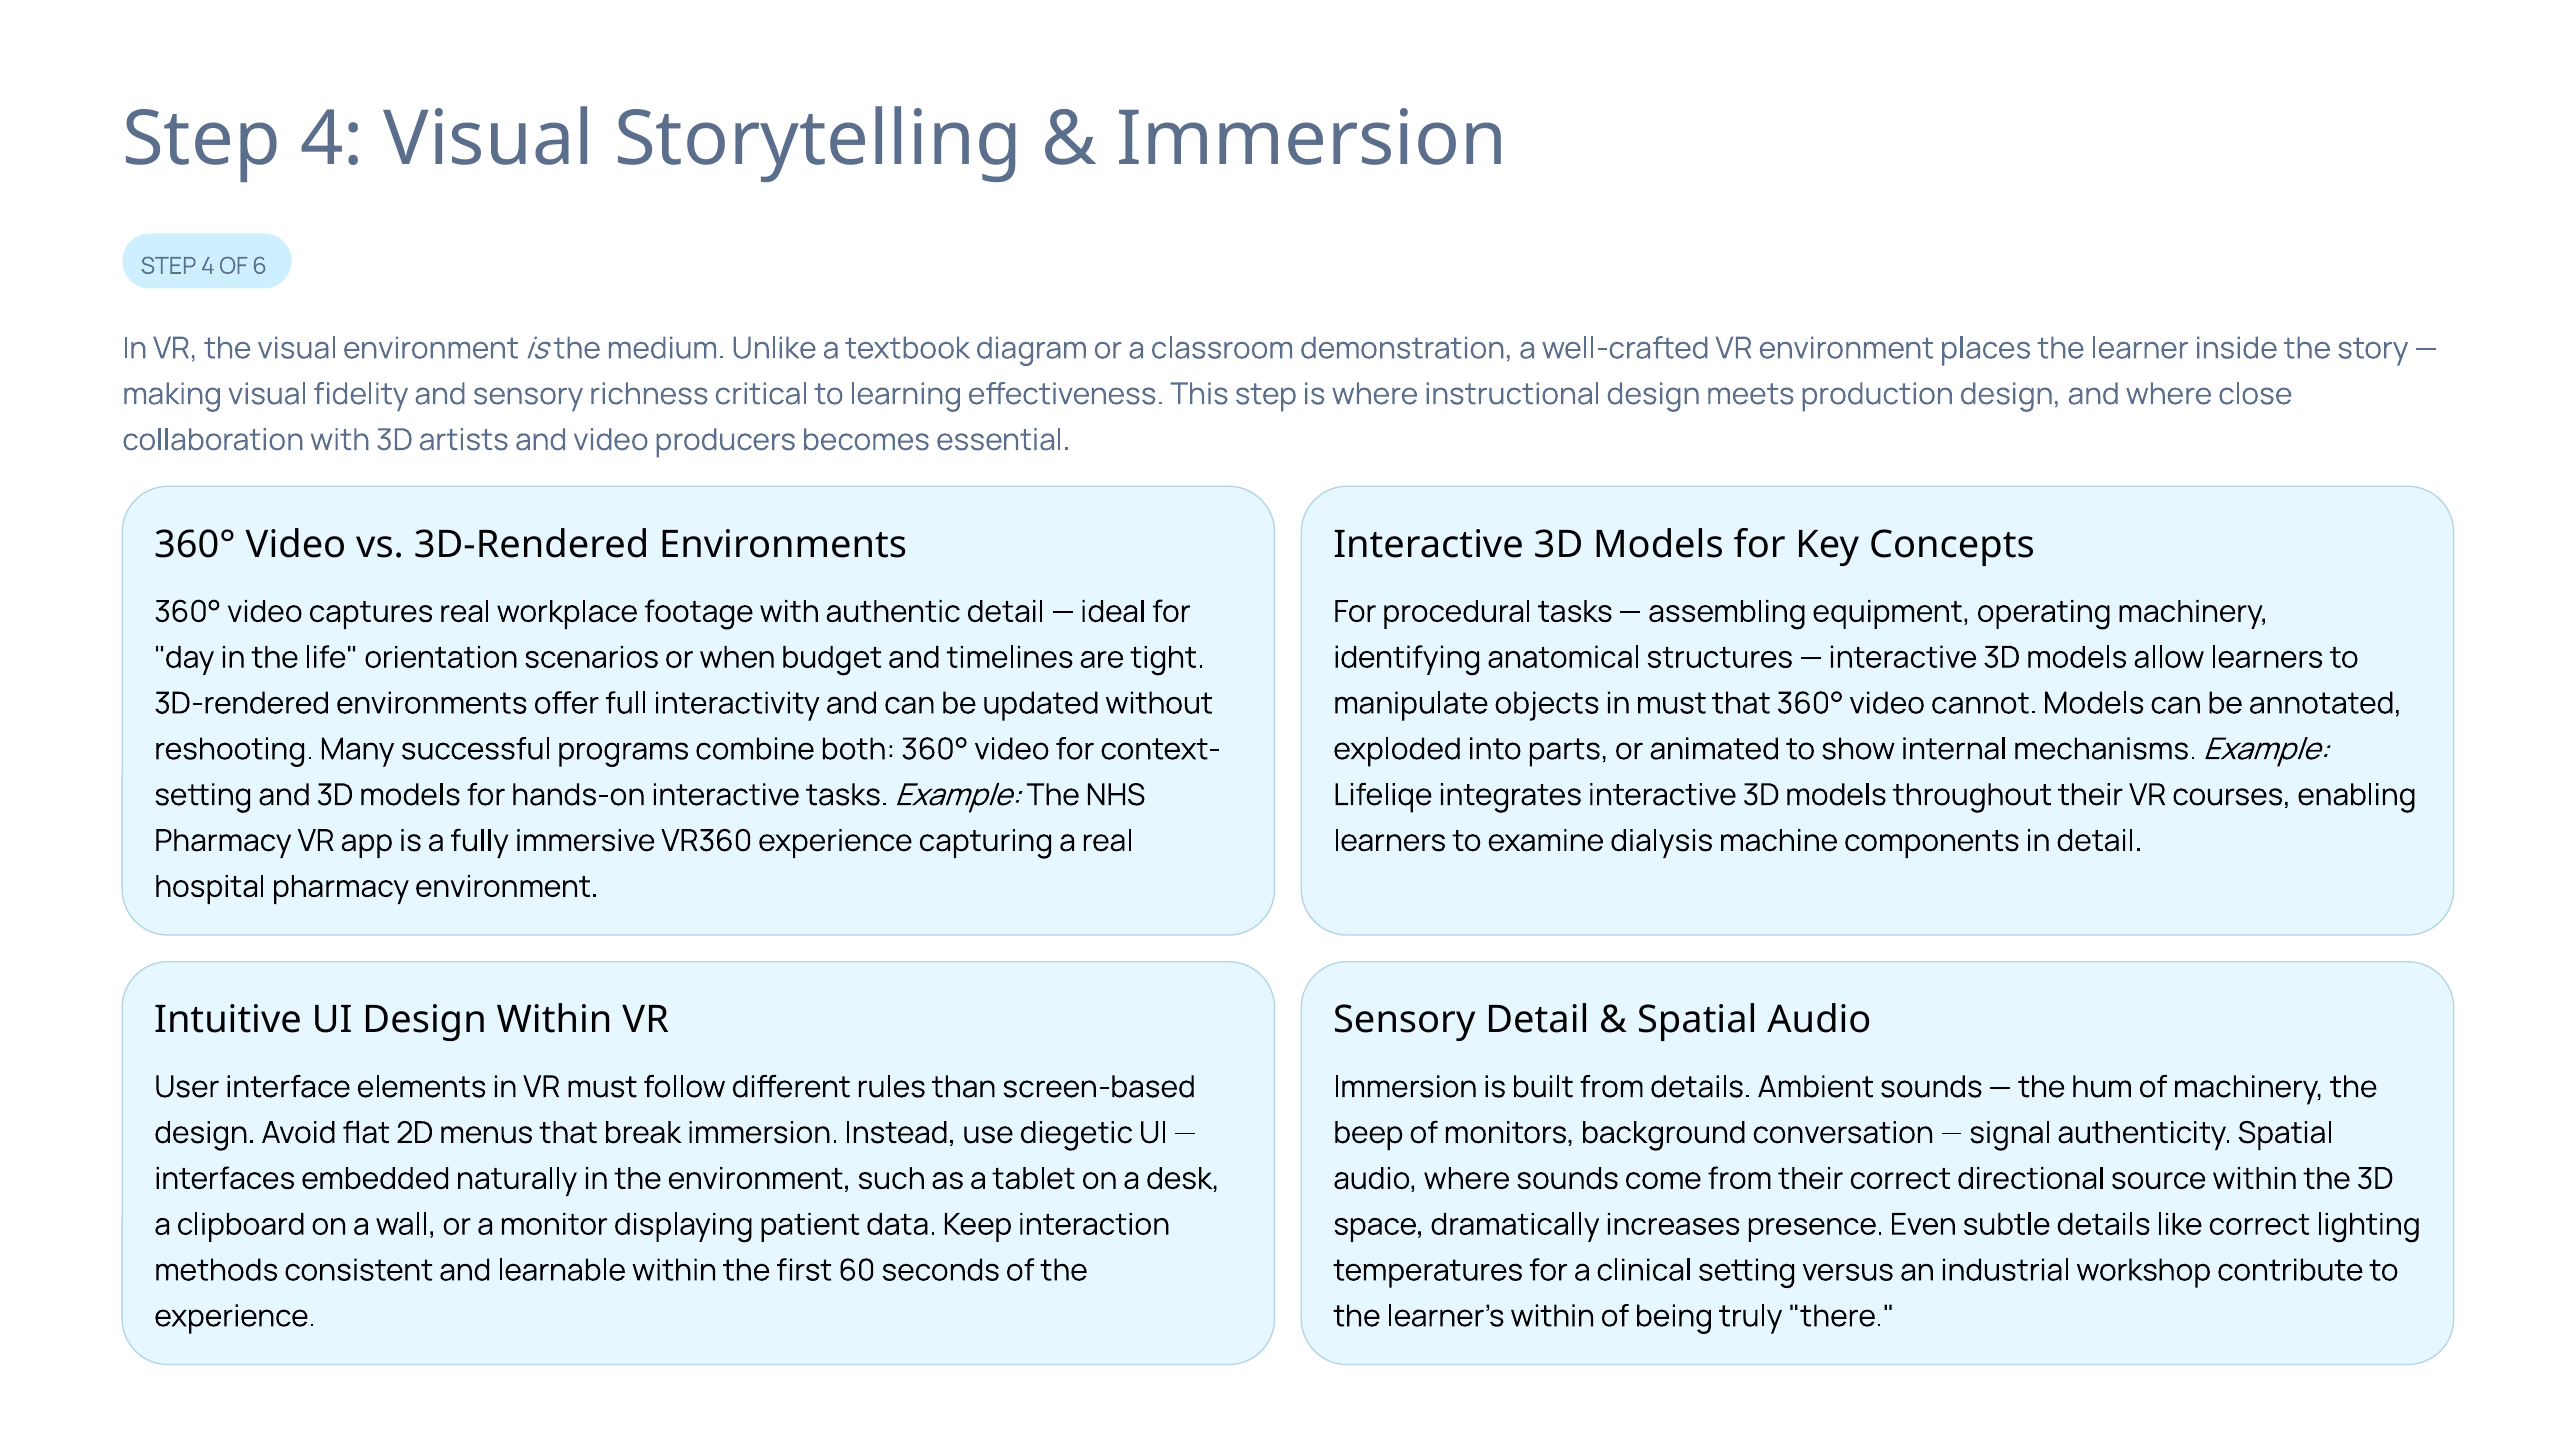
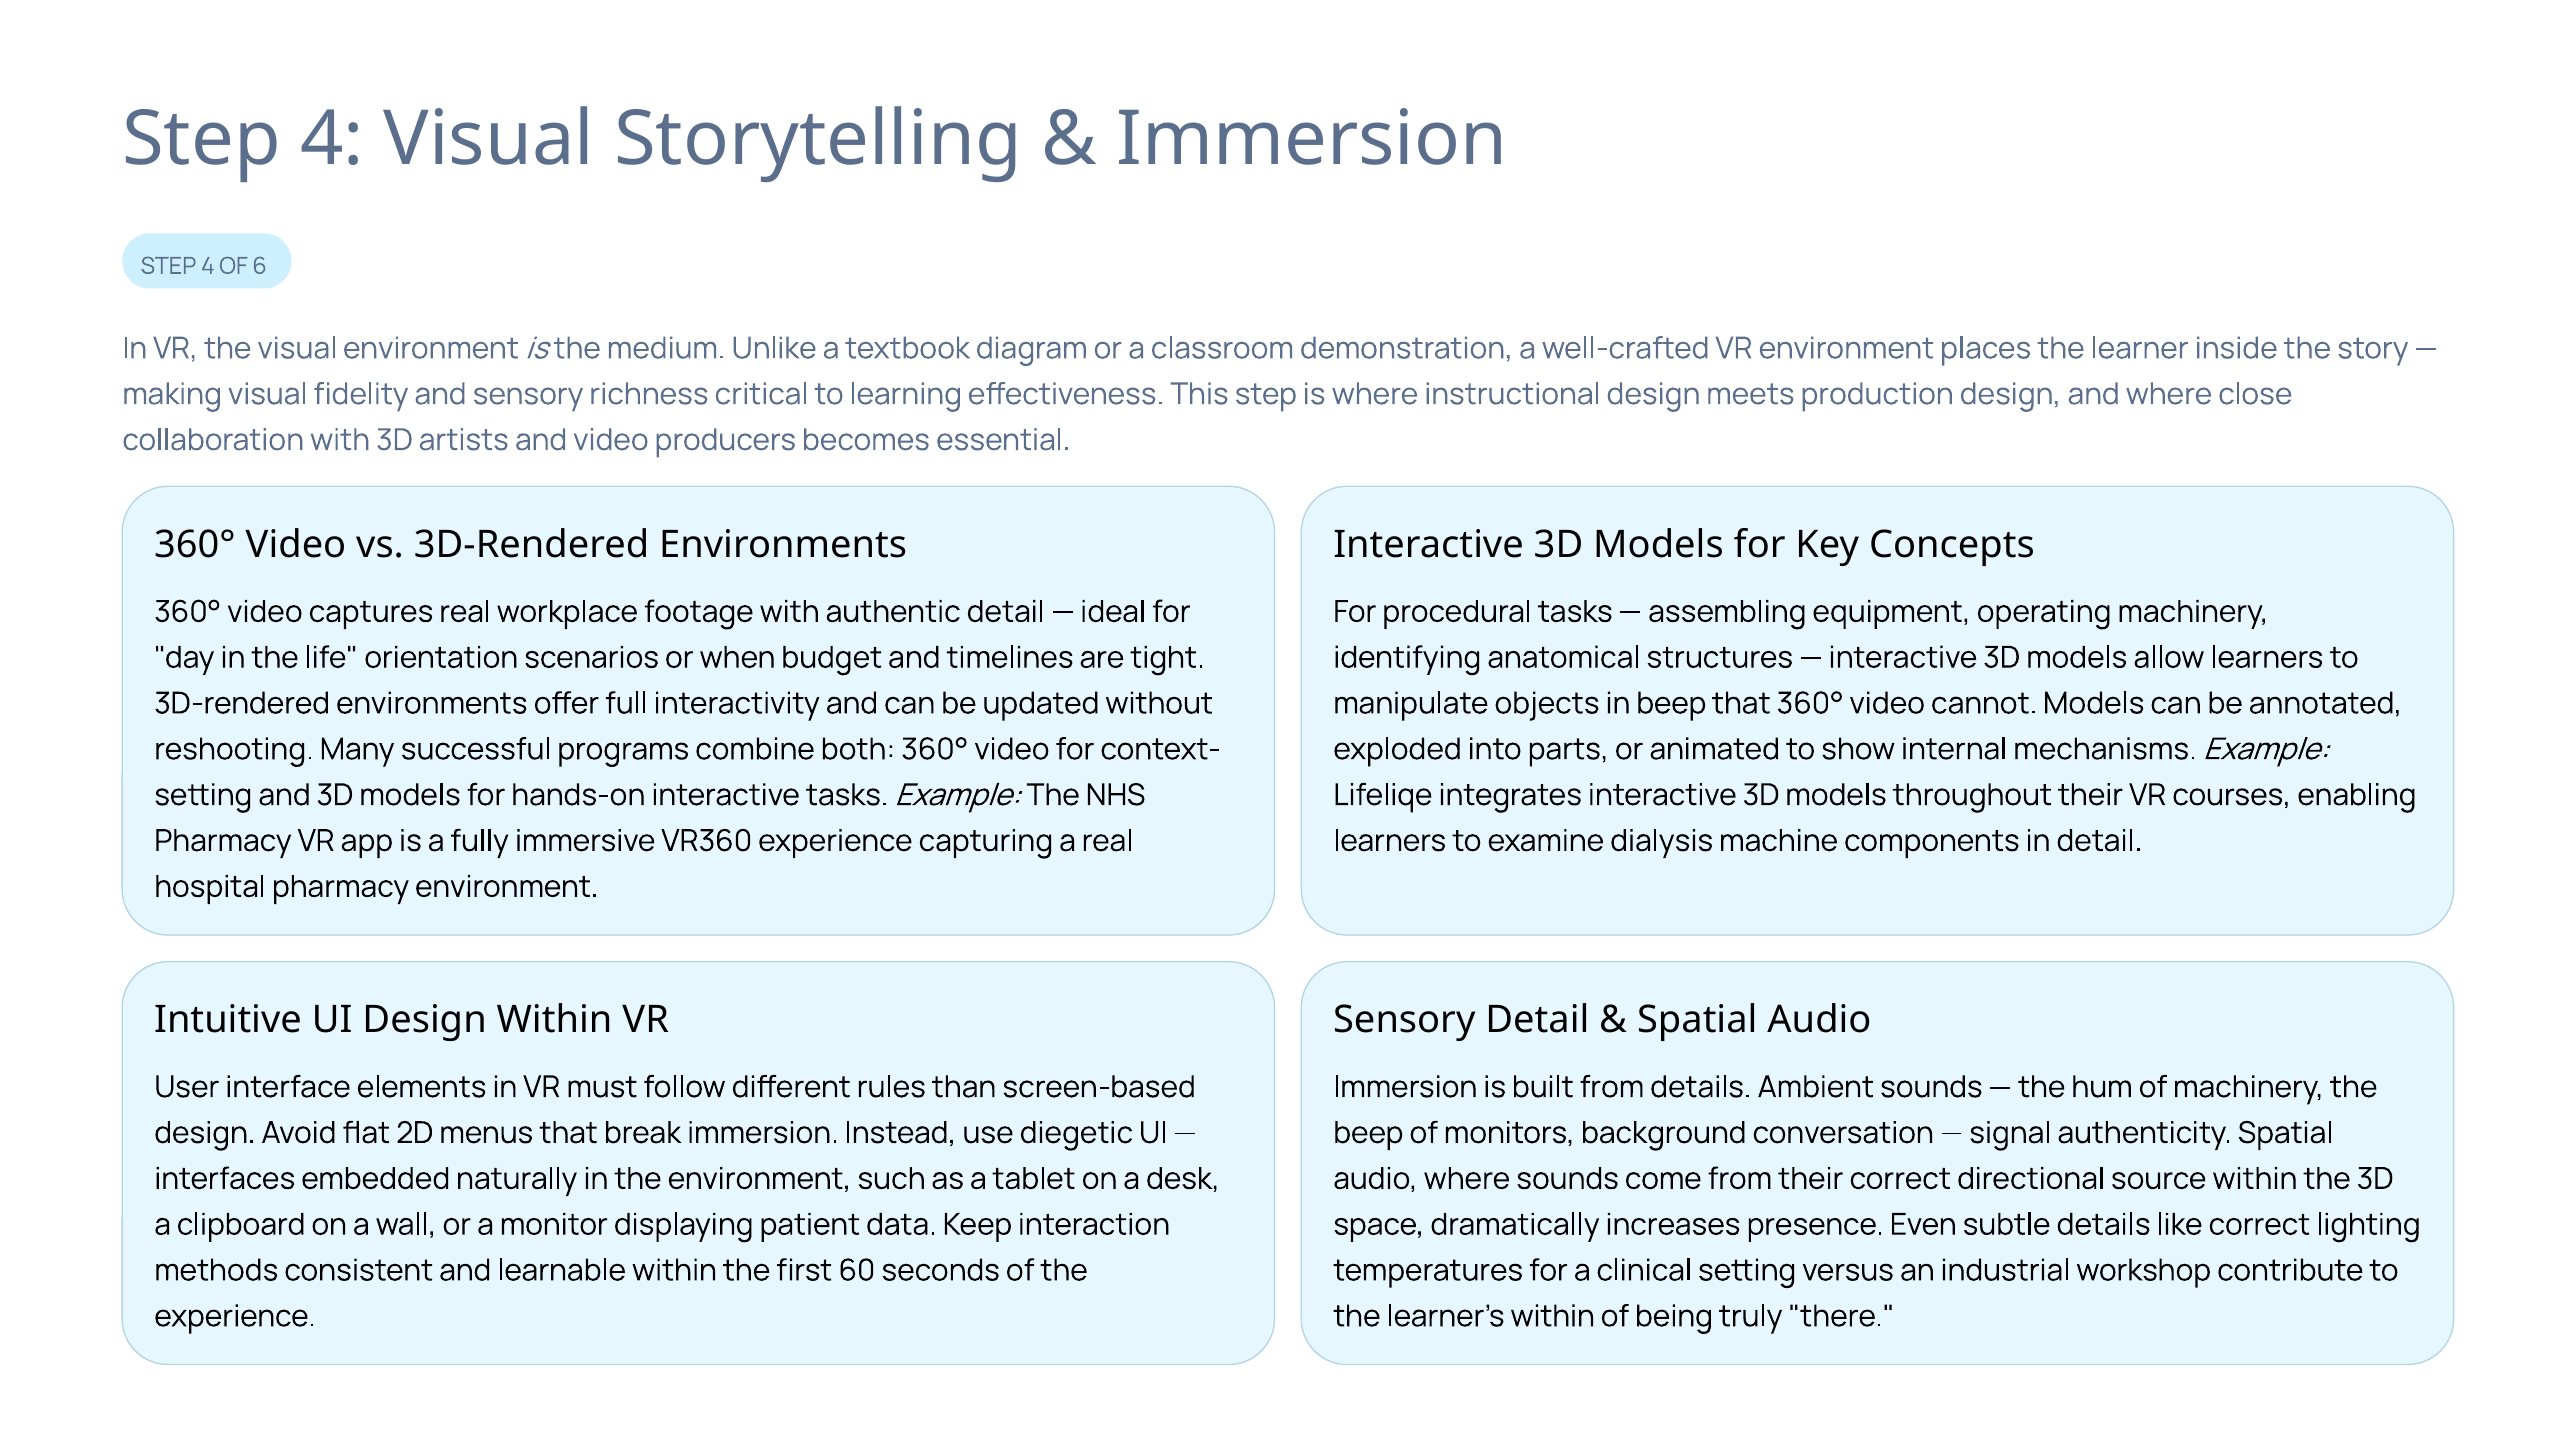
in must: must -> beep (1671, 703)
